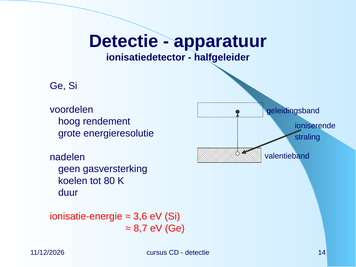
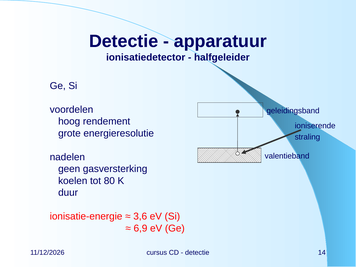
8,7: 8,7 -> 6,9 (140, 228)
